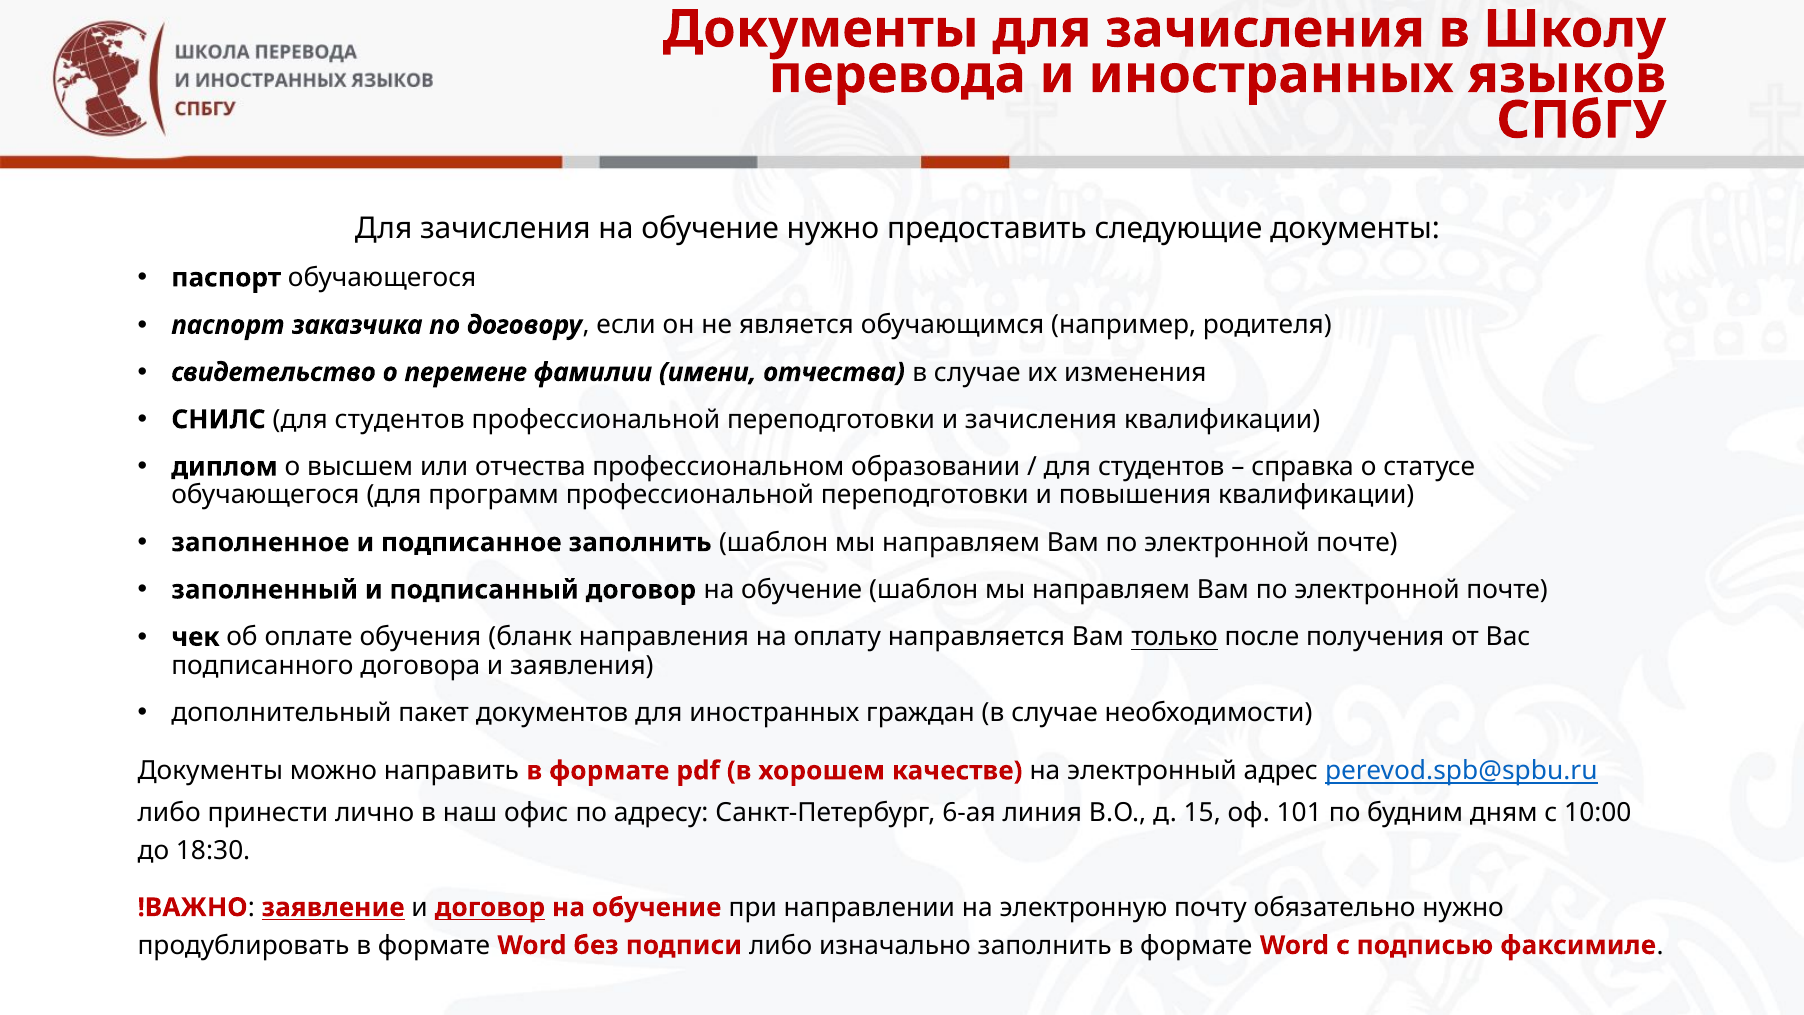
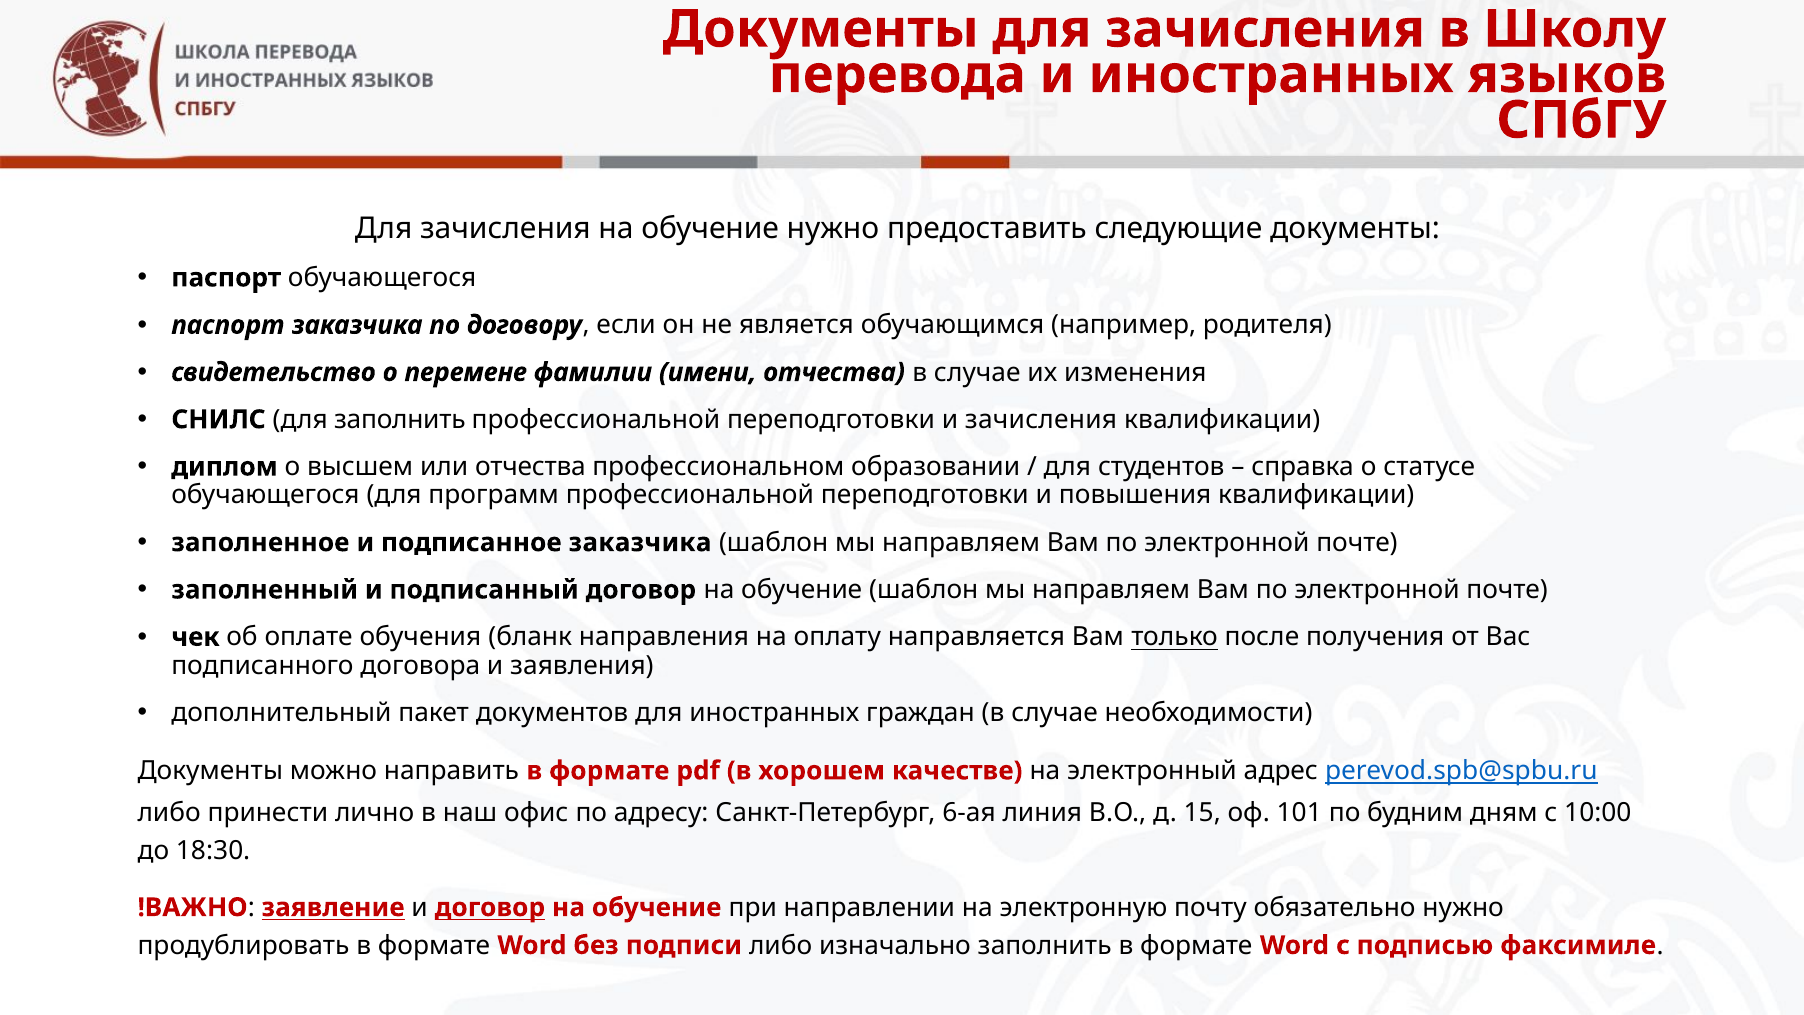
СНИЛС для студентов: студентов -> заполнить (400, 419)
подписанное заполнить: заполнить -> заказчика (640, 542)
